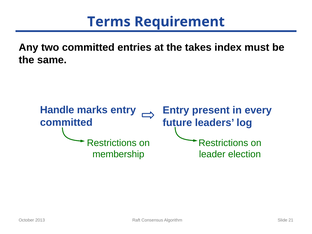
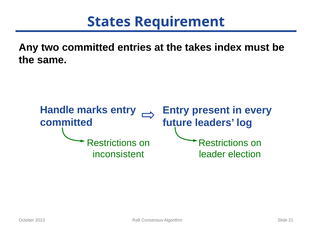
Terms: Terms -> States (109, 22)
membership: membership -> inconsistent (118, 154)
